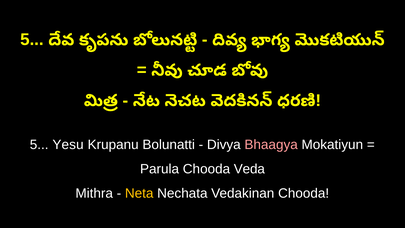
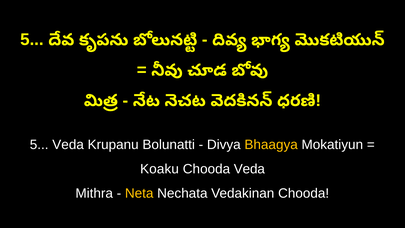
5 Yesu: Yesu -> Veda (68, 145)
Bhaagya colour: pink -> yellow (271, 145)
Parula: Parula -> Koaku (160, 169)
